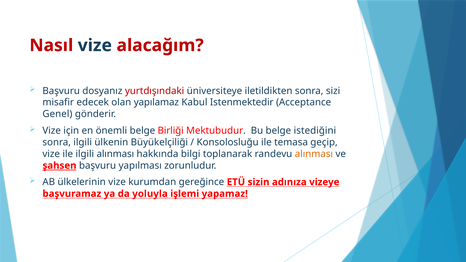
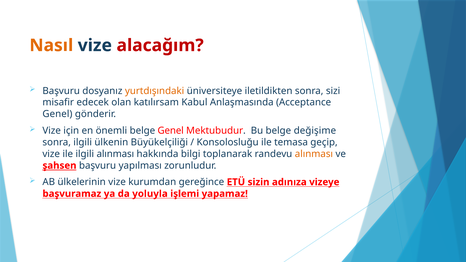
Nasıl colour: red -> orange (51, 45)
yurtdışındaki colour: red -> orange (155, 91)
yapılamaz: yapılamaz -> katılırsam (156, 102)
Istenmektedir: Istenmektedir -> Anlaşmasında (242, 102)
belge Birliği: Birliği -> Genel (171, 131)
istediğini: istediğini -> değişime (315, 131)
